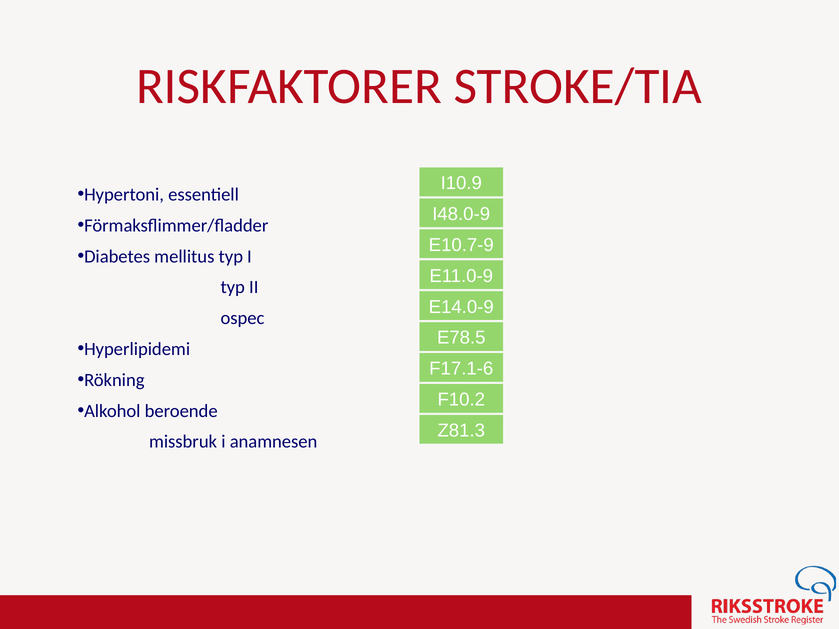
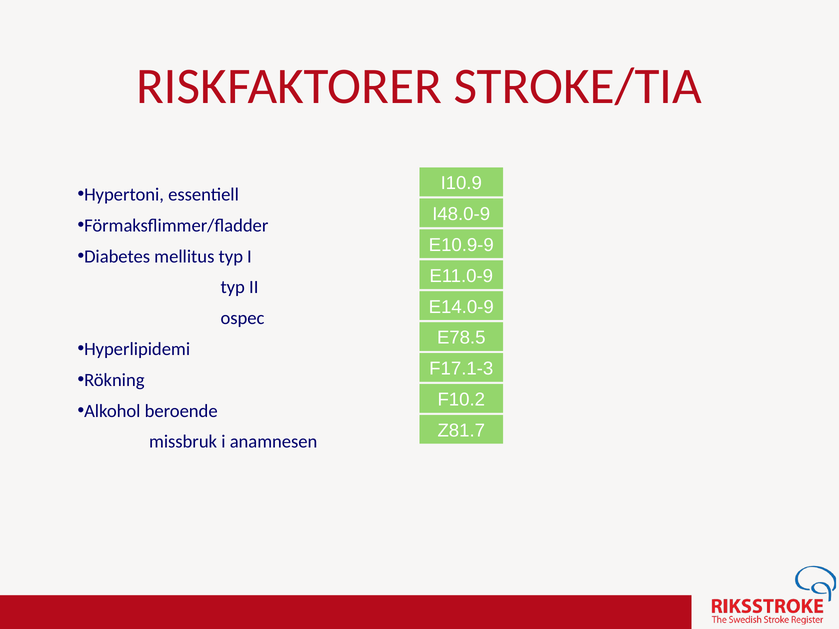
E10.7-9: E10.7-9 -> E10.9-9 (461, 245)
F17.1-6: F17.1-6 -> F17.1-3 (461, 369)
Z81.3: Z81.3 -> Z81.7 (461, 431)
